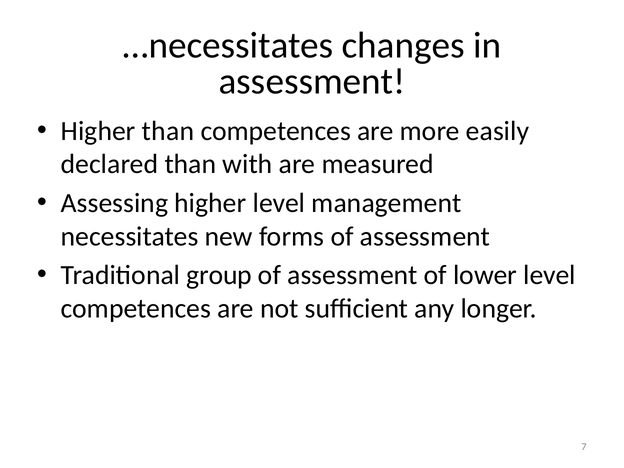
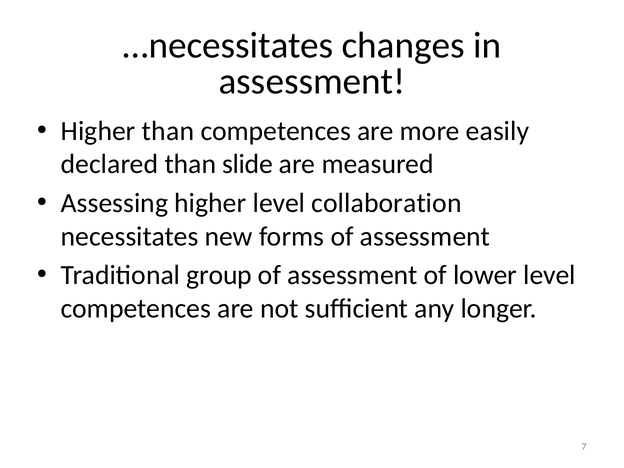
with: with -> slide (248, 164)
management: management -> collaboration (387, 203)
